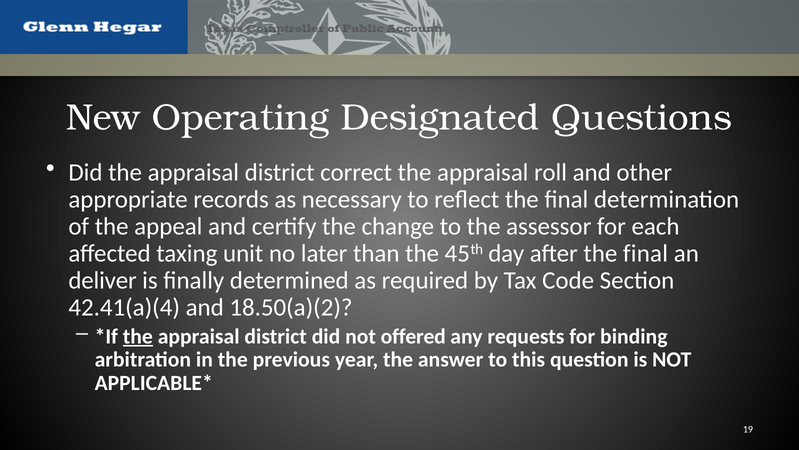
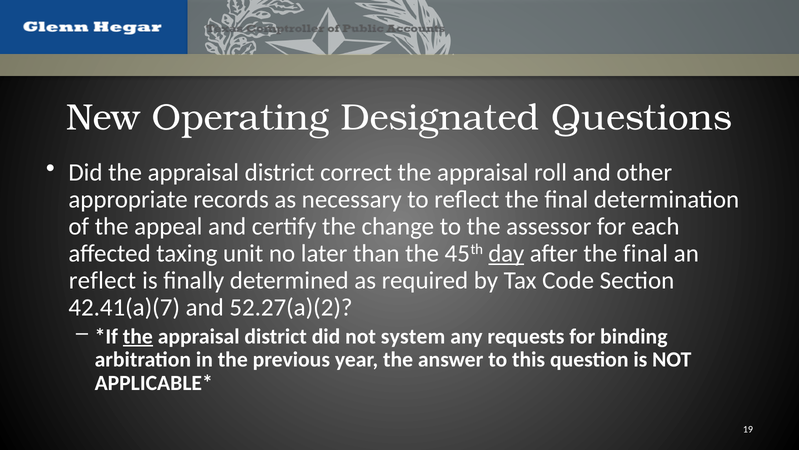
day underline: none -> present (506, 253)
deliver: deliver -> reflect (102, 280)
42.41(a)(4: 42.41(a)(4 -> 42.41(a)(7 (124, 307)
18.50(a)(2: 18.50(a)(2 -> 52.27(a)(2 (291, 307)
offered: offered -> system (413, 336)
